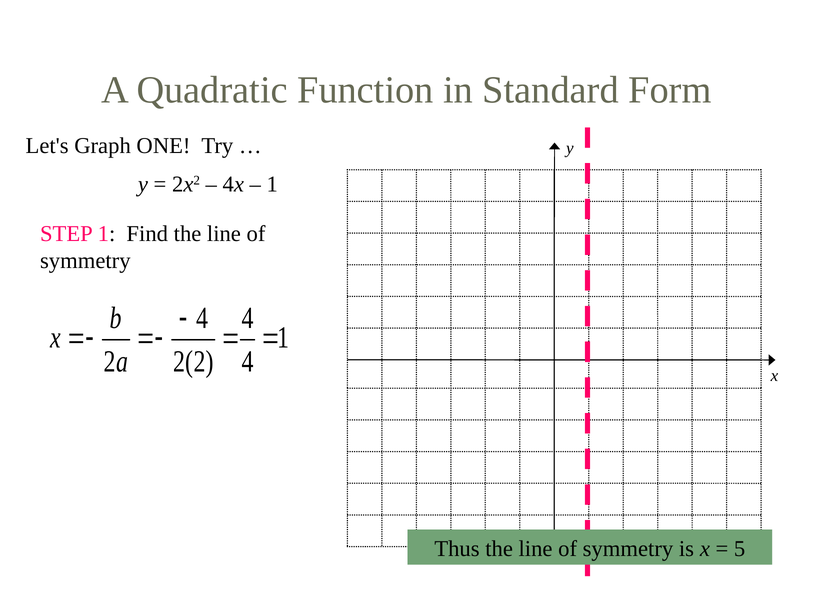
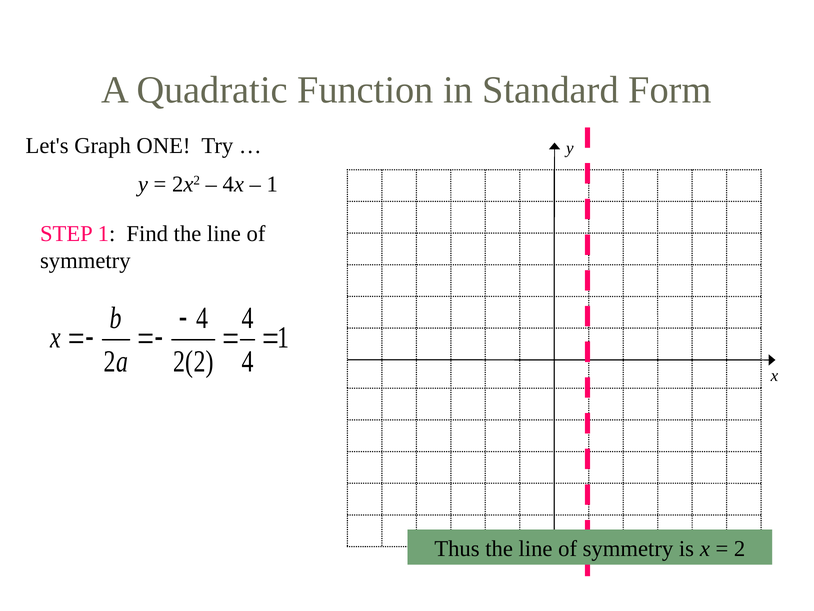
5: 5 -> 2 (740, 548)
